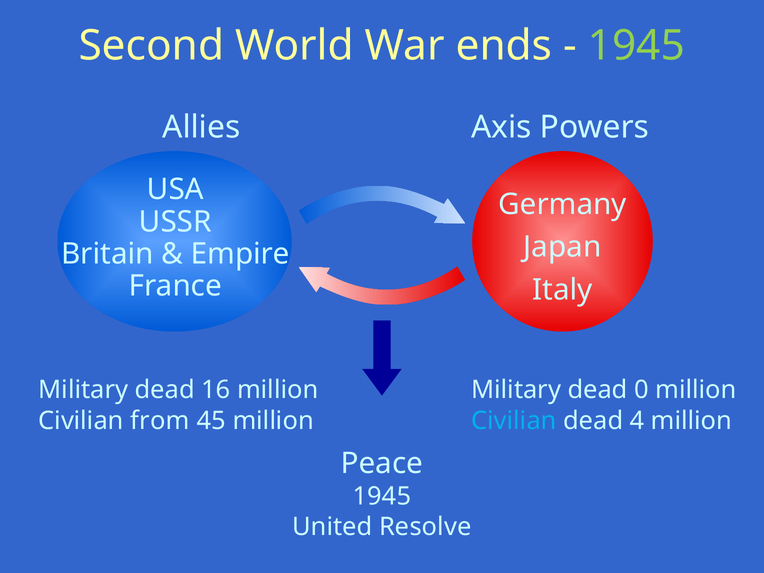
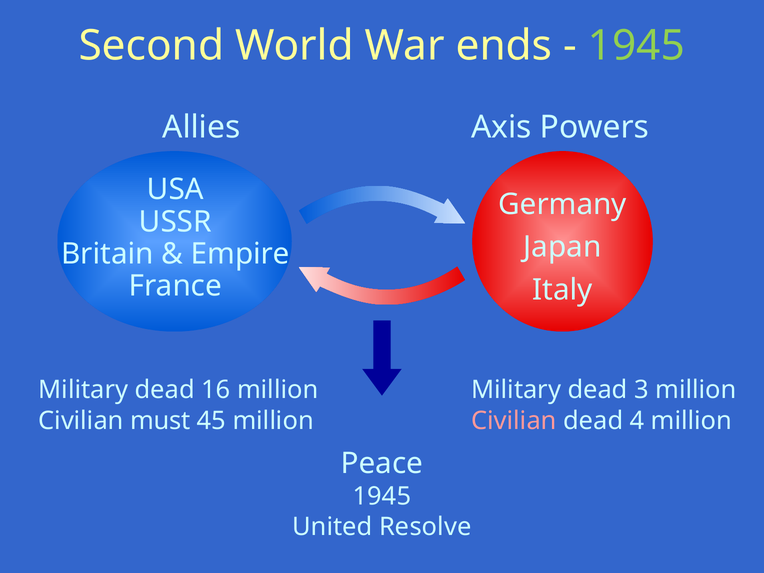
0: 0 -> 3 (642, 390)
from: from -> must (160, 421)
Civilian colour: light blue -> pink (514, 421)
